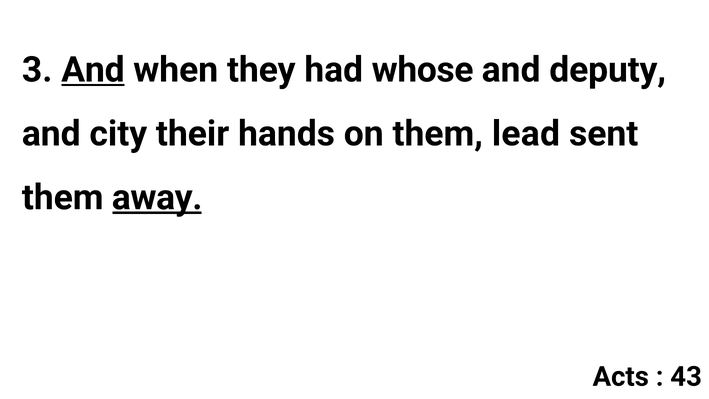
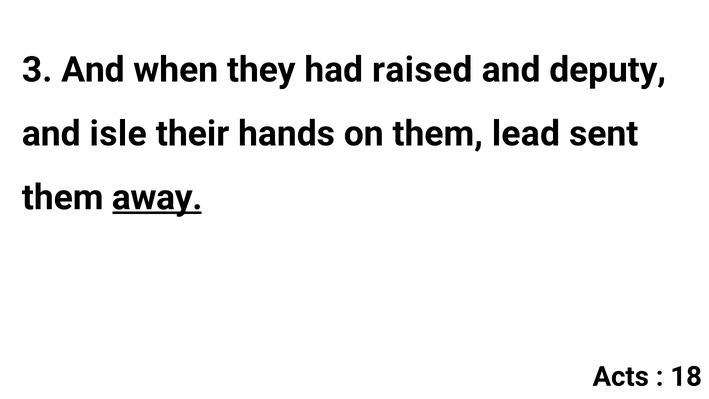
And underline: present -> none (93, 70)
whose: whose -> raised (422, 70)
city: city -> isle (118, 134)
43: 43 -> 18 (686, 376)
